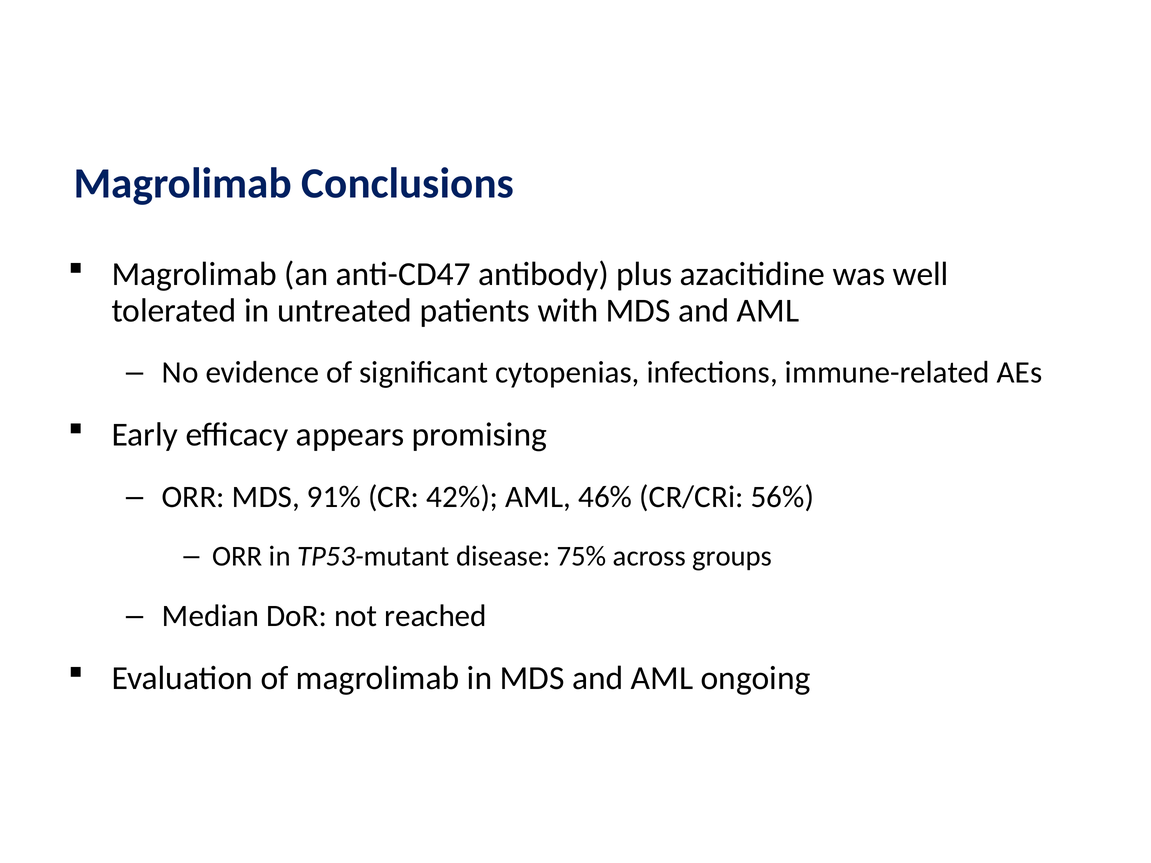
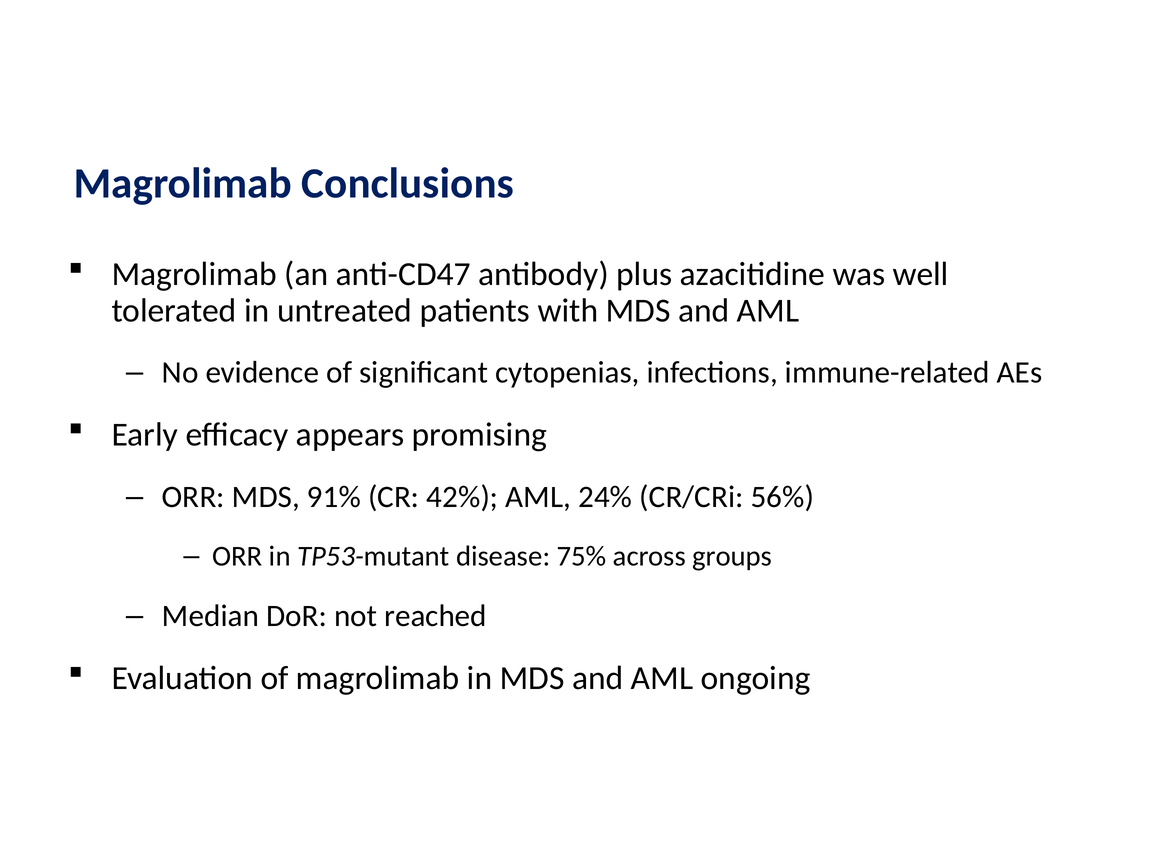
46%: 46% -> 24% (605, 497)
